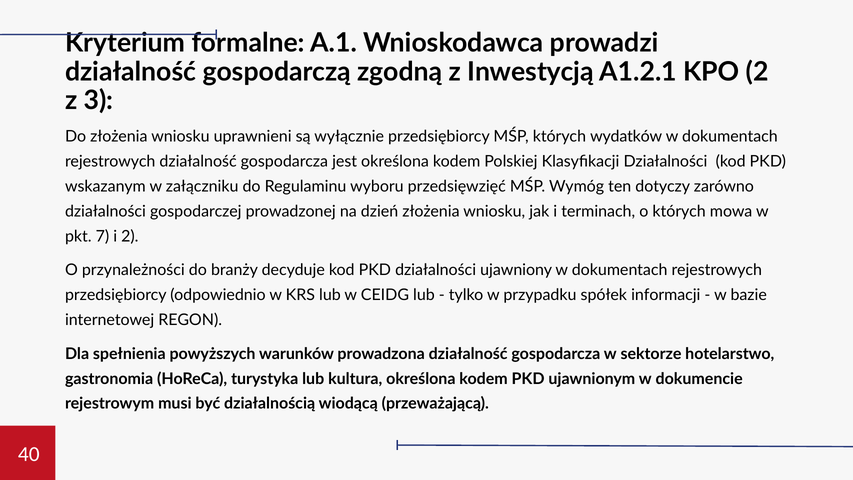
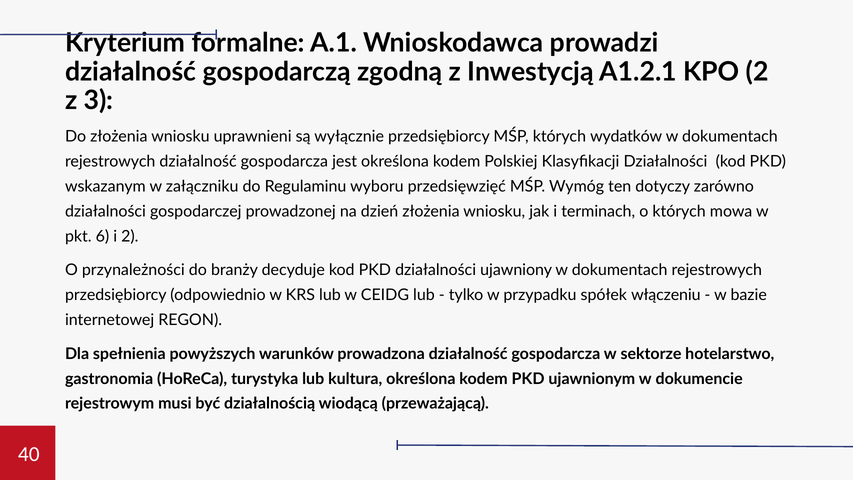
7: 7 -> 6 (102, 236)
informacji: informacji -> włączeniu (666, 295)
